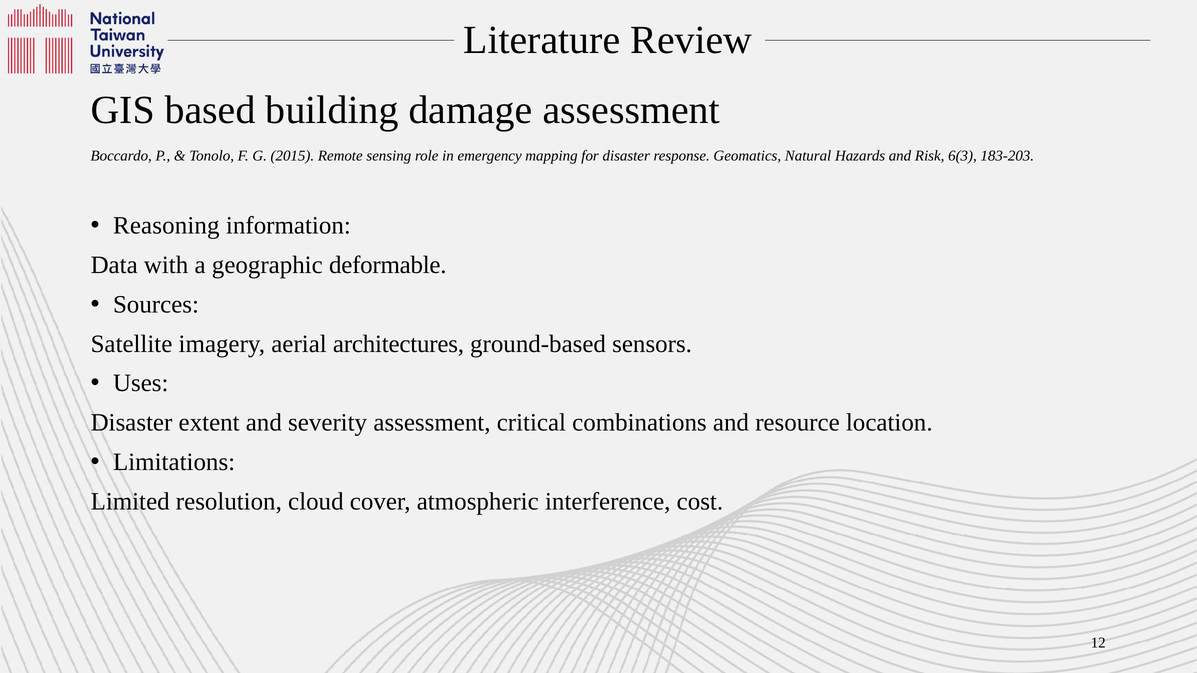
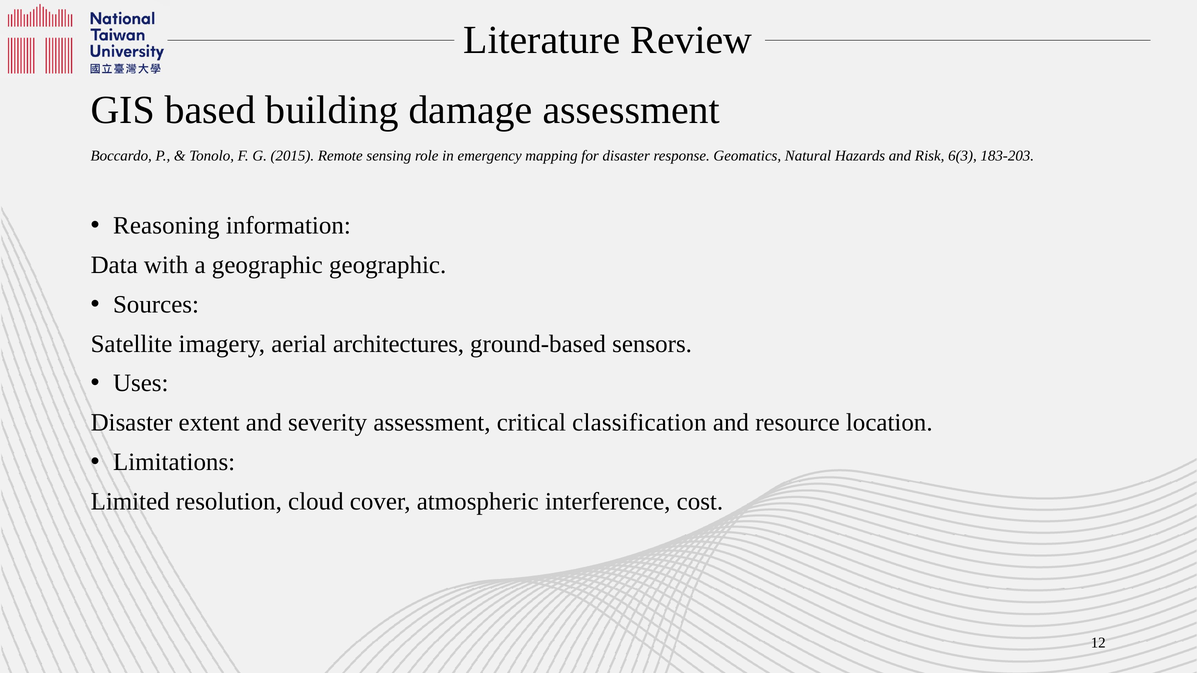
geographic deformable: deformable -> geographic (388, 265)
combinations: combinations -> classification (639, 423)
